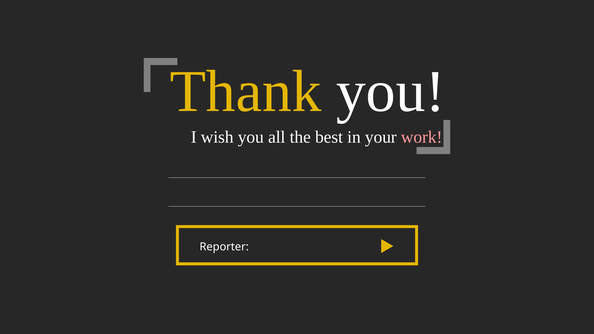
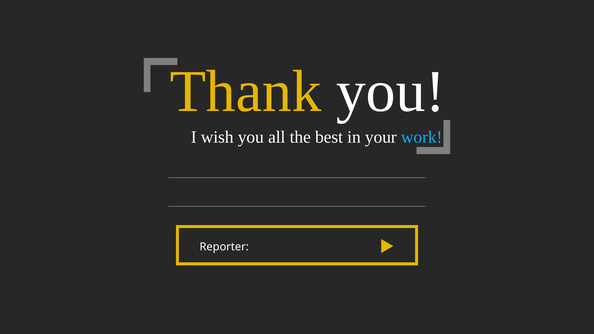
work colour: pink -> light blue (422, 137)
